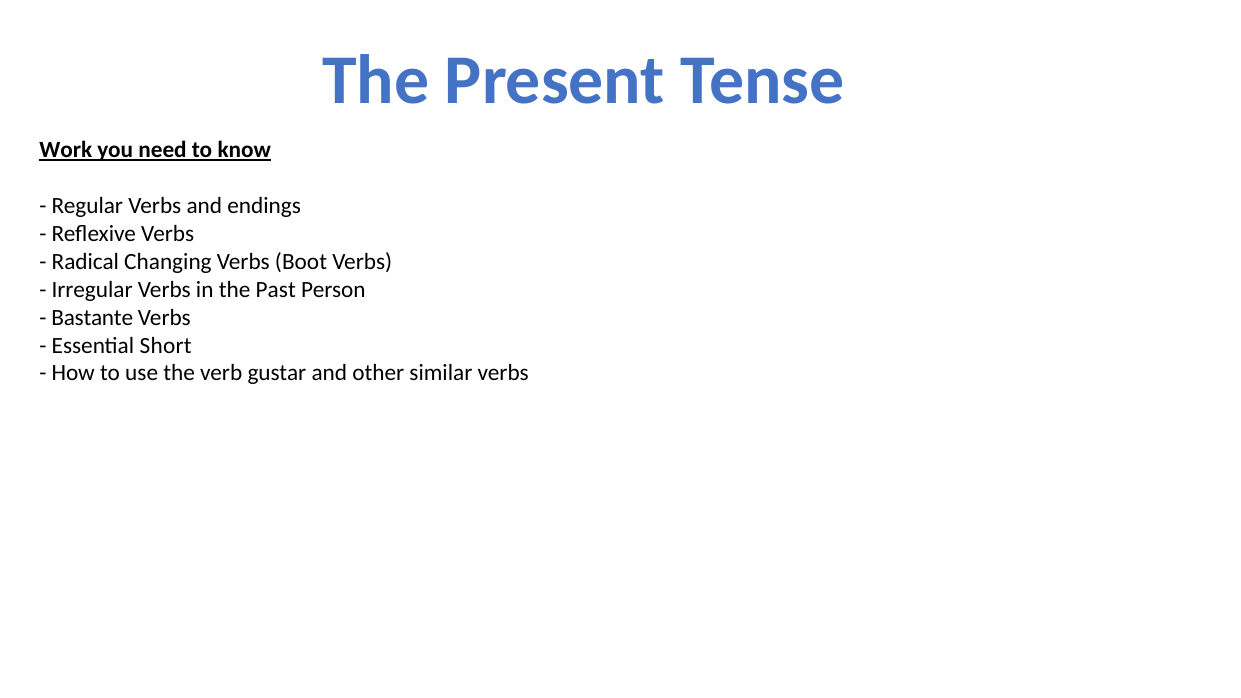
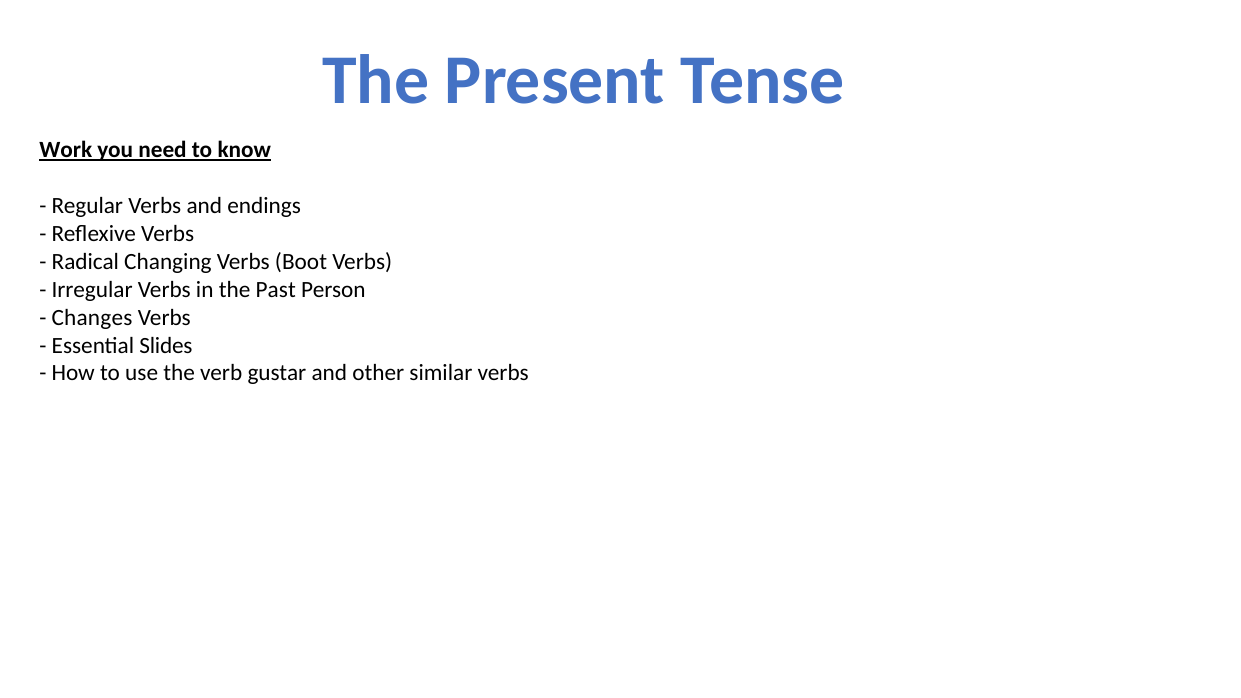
Bastante: Bastante -> Changes (92, 317)
Short: Short -> Slides (166, 345)
